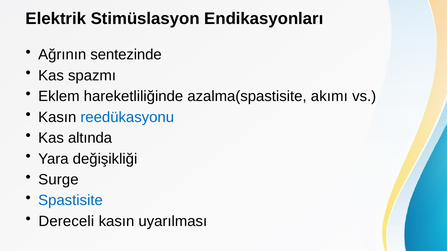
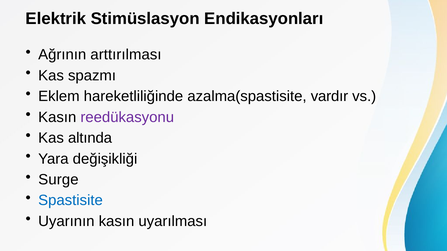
sentezinde: sentezinde -> arttırılması (126, 55)
akımı: akımı -> vardır (329, 96)
reedükasyonu colour: blue -> purple (127, 117)
Dereceli: Dereceli -> Uyarının (66, 222)
